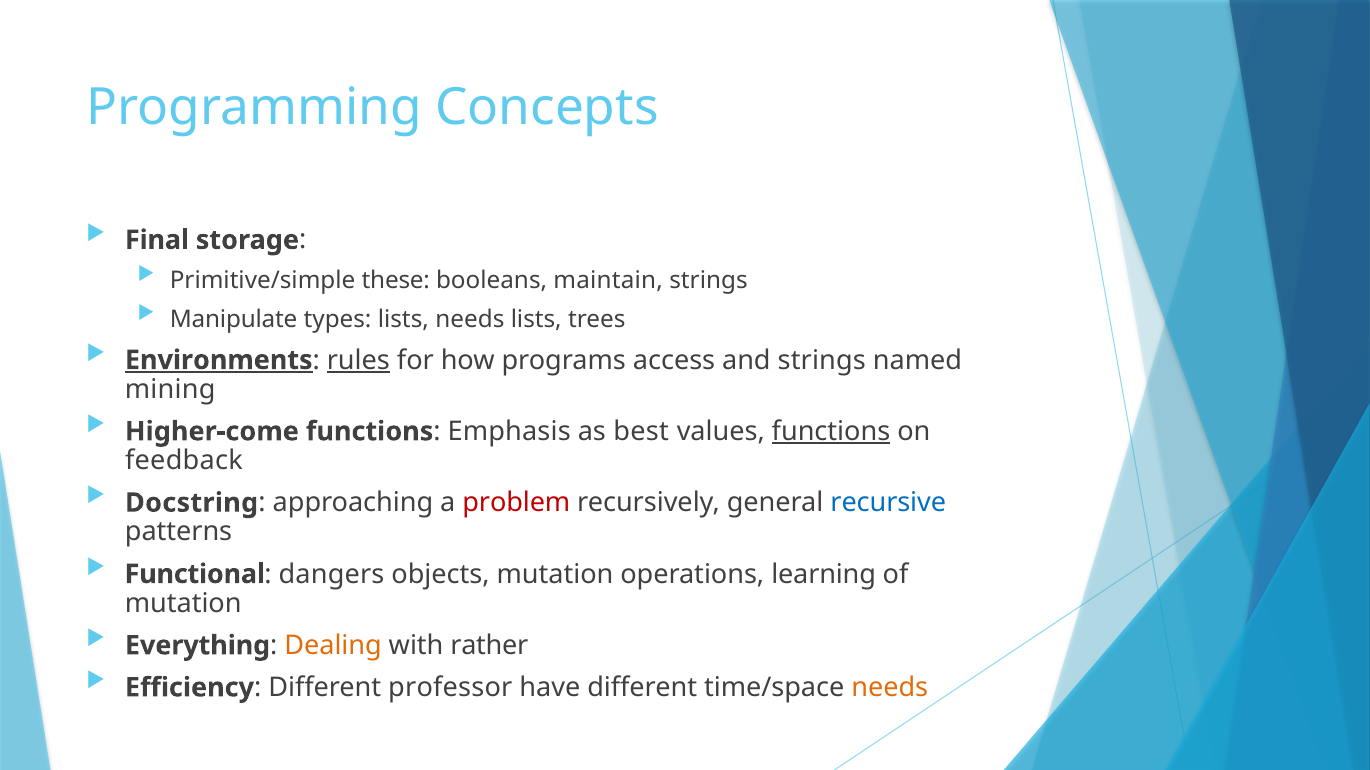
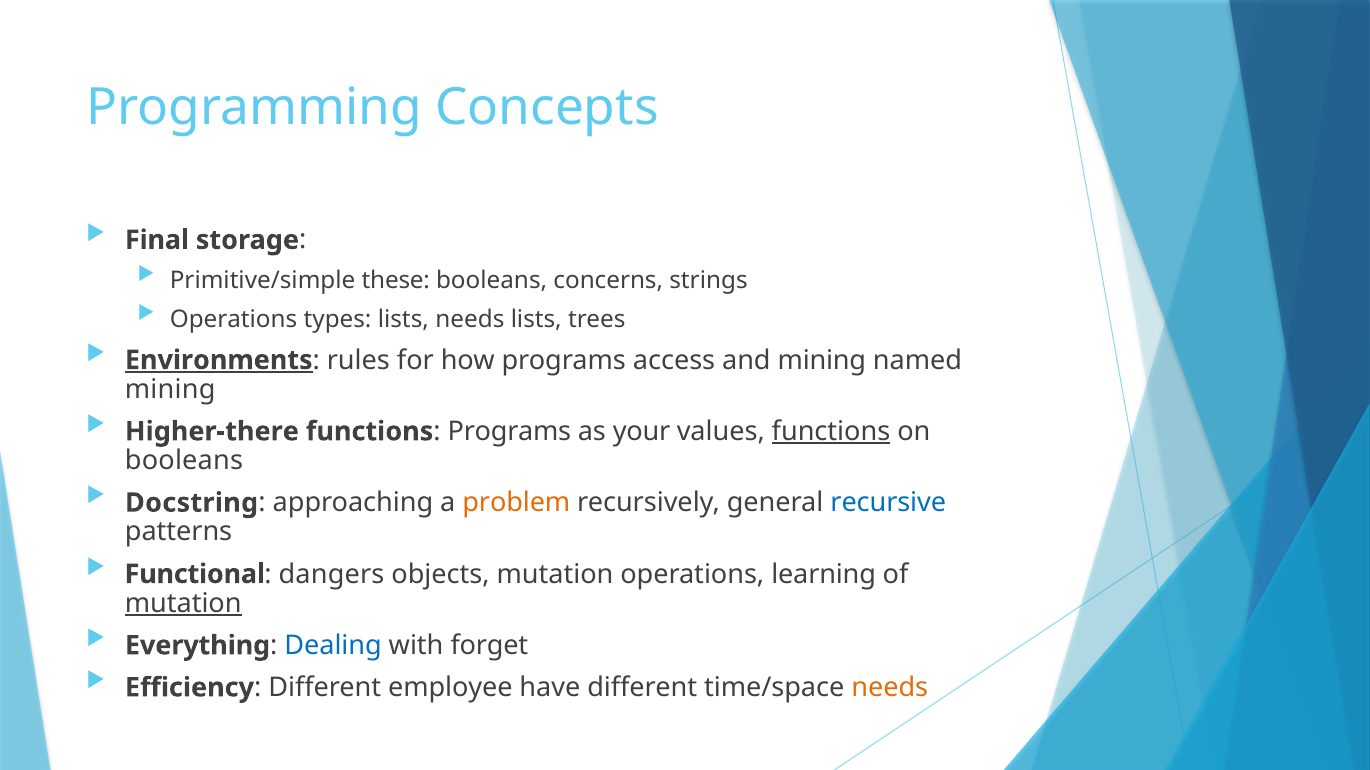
maintain: maintain -> concerns (608, 280)
Manipulate: Manipulate -> Operations (234, 319)
rules underline: present -> none (358, 360)
and strings: strings -> mining (822, 360)
Higher-come: Higher-come -> Higher-there (212, 432)
Emphasis: Emphasis -> Programs (509, 432)
best: best -> your (642, 432)
feedback: feedback -> booleans (184, 461)
problem colour: red -> orange (516, 503)
mutation underline: none -> present (183, 604)
Dealing colour: orange -> blue (333, 646)
rather: rather -> forget (489, 646)
professor: professor -> employee (450, 688)
